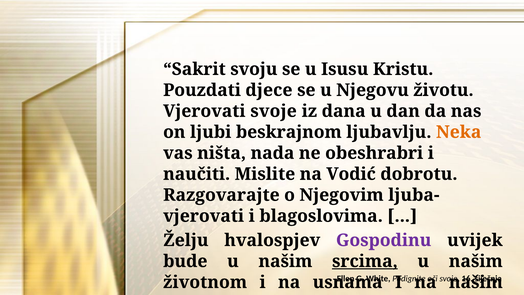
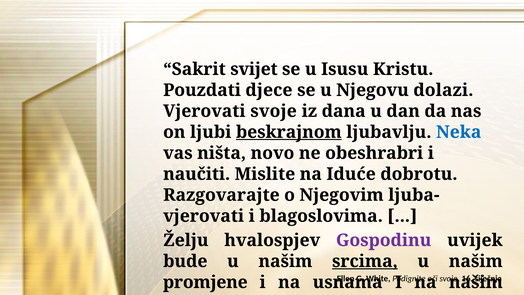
svoju: svoju -> svijet (254, 69)
životu: životu -> dolazi (443, 90)
beskrajnom underline: none -> present (289, 132)
Neka colour: orange -> blue (459, 132)
nada: nada -> novo (272, 153)
Vodić: Vodić -> Iduće (351, 174)
životnom: životnom -> promjene (205, 282)
